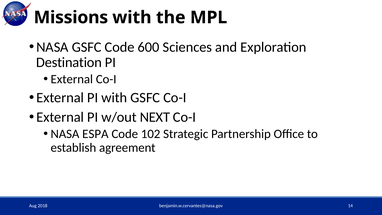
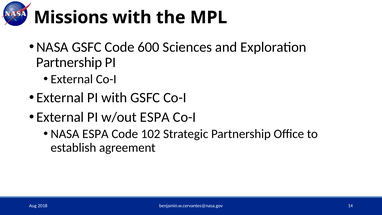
Destination: Destination -> Partnership (69, 62)
w/out NEXT: NEXT -> ESPA (155, 117)
